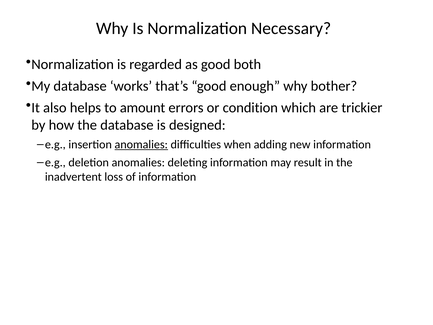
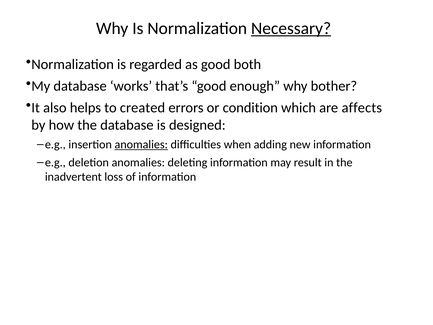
Necessary underline: none -> present (291, 28)
amount: amount -> created (142, 108)
trickier: trickier -> affects (362, 108)
